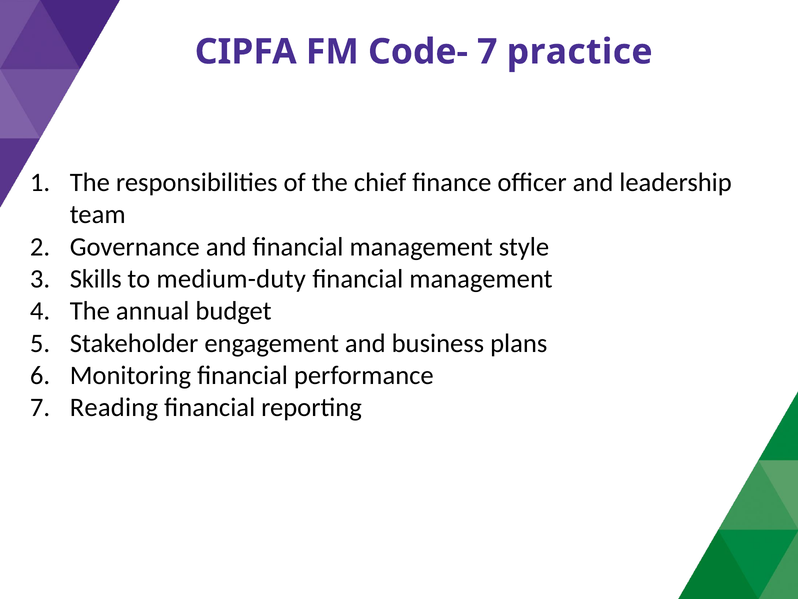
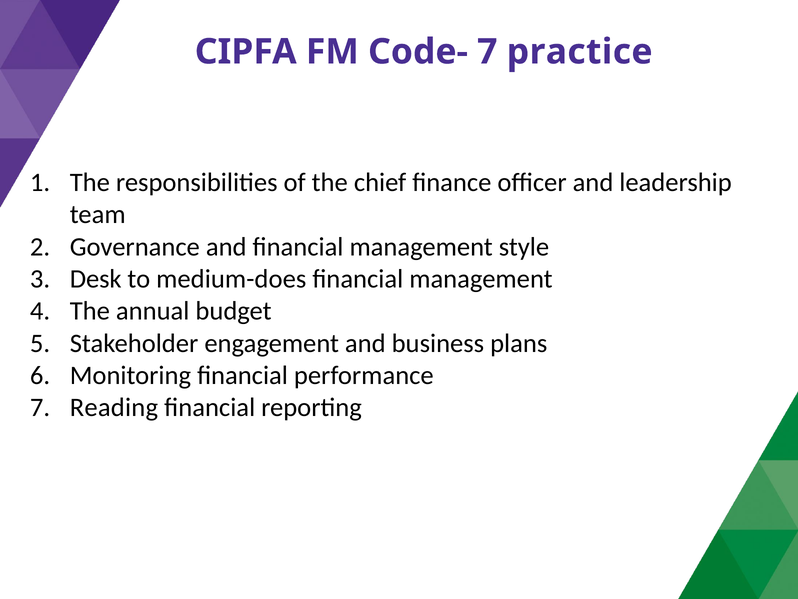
Skills: Skills -> Desk (96, 279)
medium-duty: medium-duty -> medium-does (231, 279)
